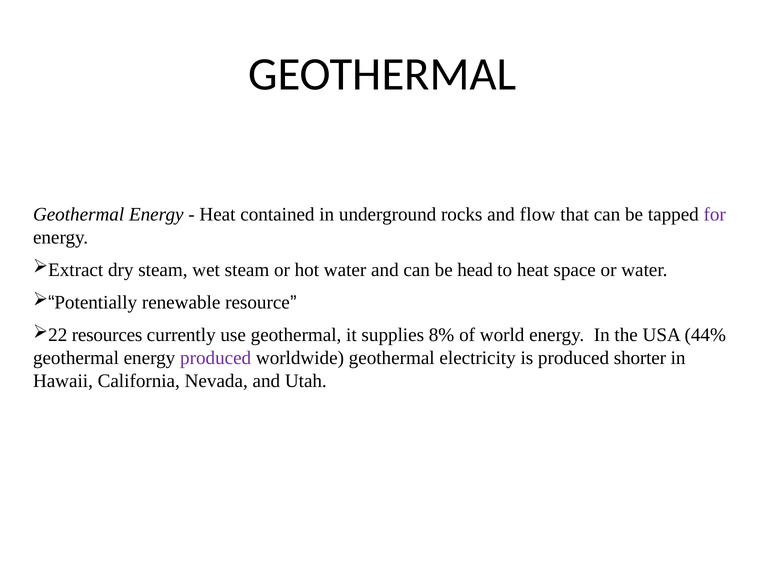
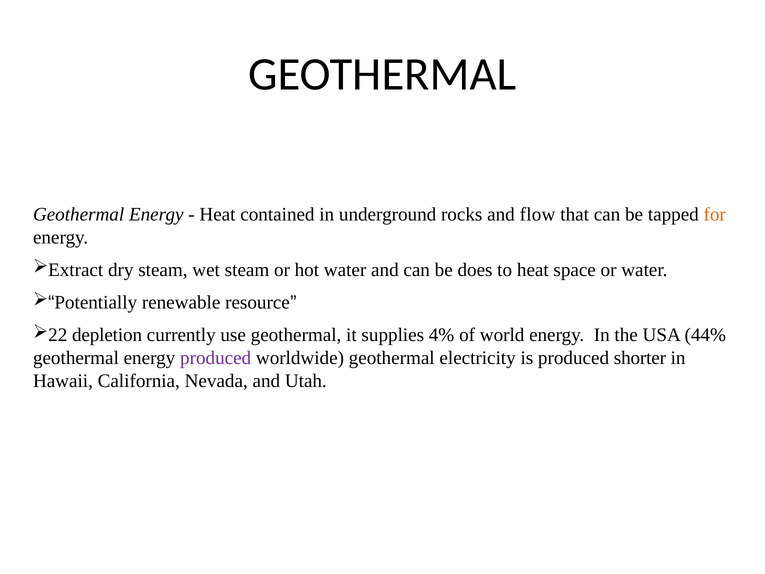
for colour: purple -> orange (715, 214)
head: head -> does (475, 270)
resources: resources -> depletion (107, 335)
8%: 8% -> 4% (442, 335)
